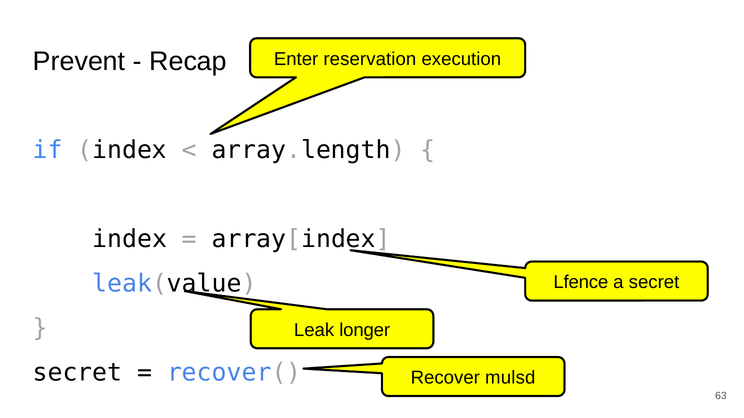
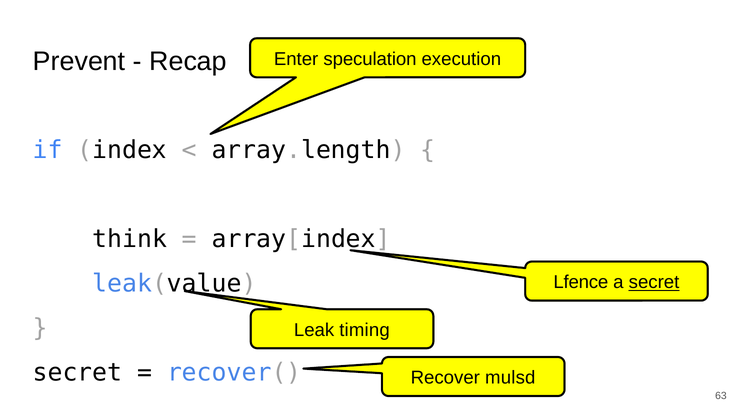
reservation: reservation -> speculation (370, 59)
index: index -> think (130, 239)
secret underline: none -> present (654, 283)
longer: longer -> timing (365, 330)
